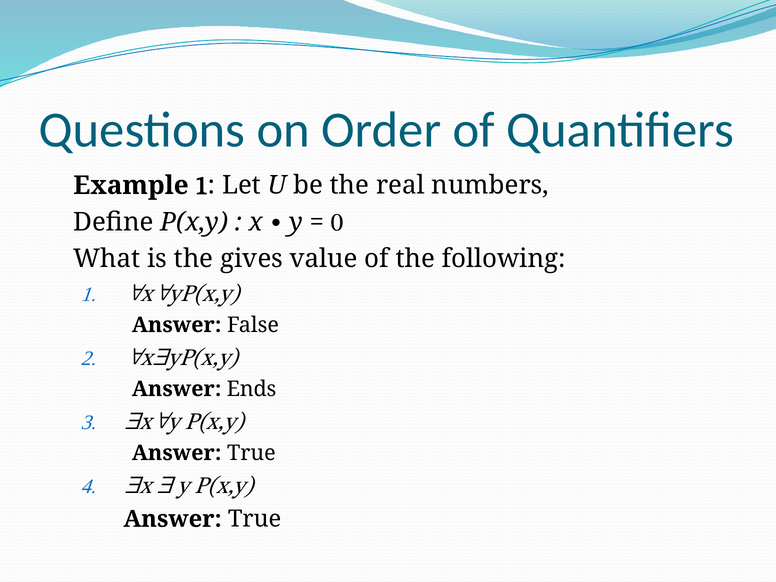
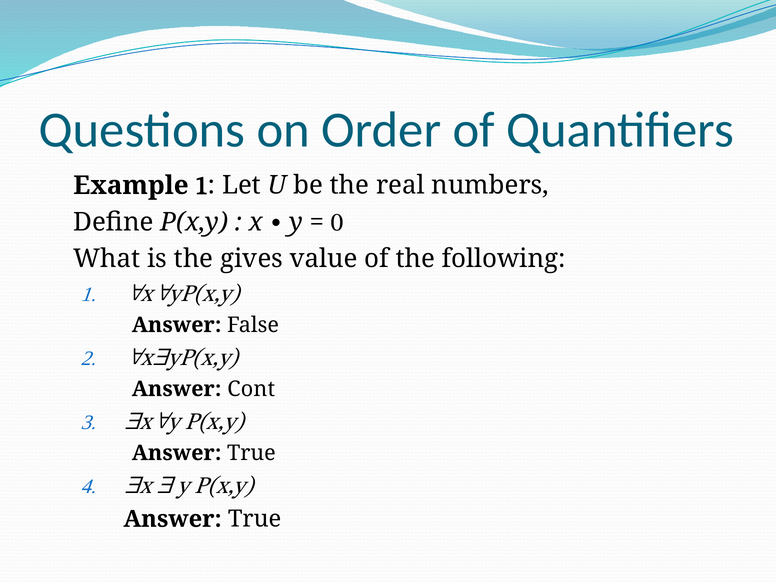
Ends: Ends -> Cont (251, 389)
